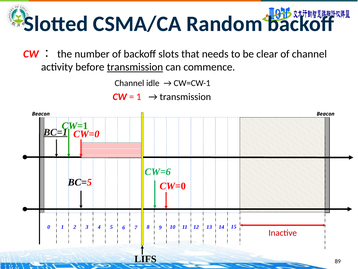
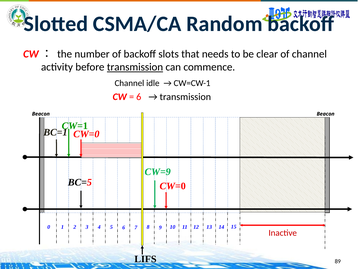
1: 1 -> 6 (139, 97)
BC=1 underline: present -> none (55, 132)
CW=6: CW=6 -> CW=9 (158, 171)
